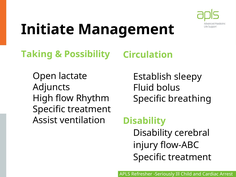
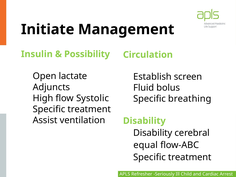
Taking: Taking -> Insulin (37, 54)
sleepy: sleepy -> screen (188, 77)
Rhythm: Rhythm -> Systolic (93, 98)
injury: injury -> equal (146, 145)
